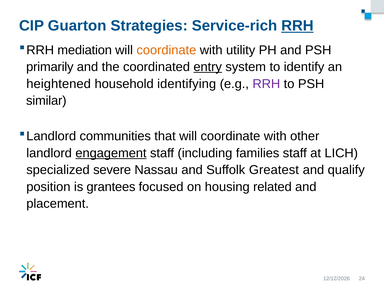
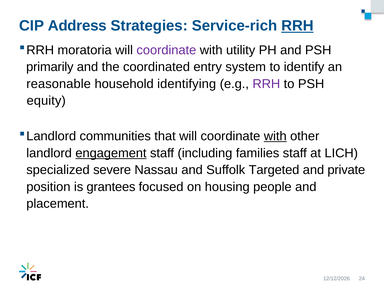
Guarton: Guarton -> Address (77, 26)
mediation: mediation -> moratoria (85, 50)
coordinate colour: orange -> purple (166, 50)
entry underline: present -> none (208, 67)
heightened: heightened -> reasonable (59, 84)
similar: similar -> equity (46, 101)
with underline: none -> present (275, 136)
Greatest: Greatest -> Targeted (274, 170)
qualify: qualify -> private (346, 170)
related: related -> people (272, 187)
